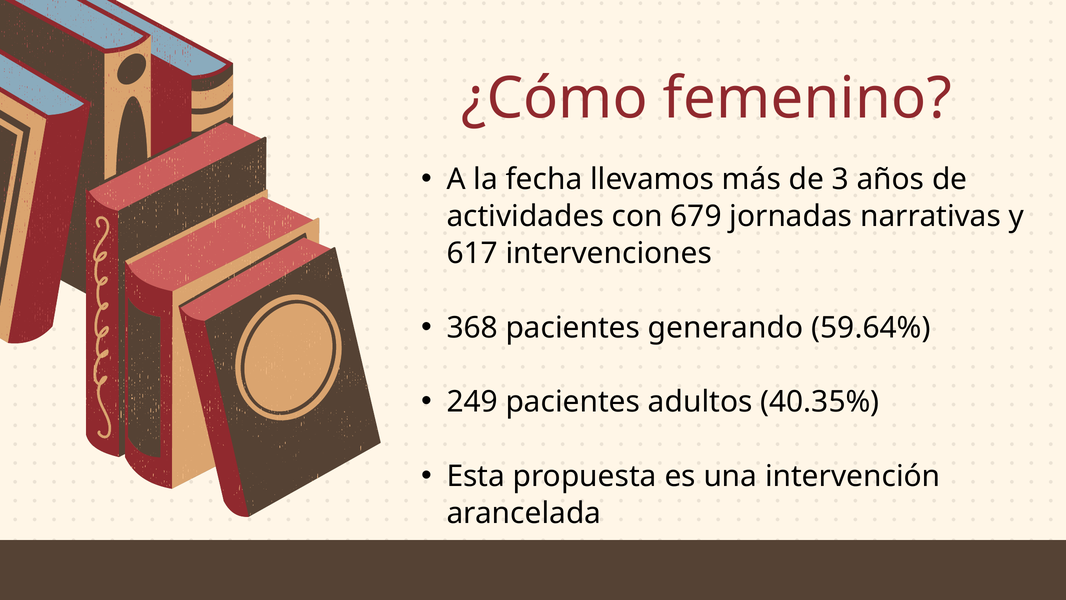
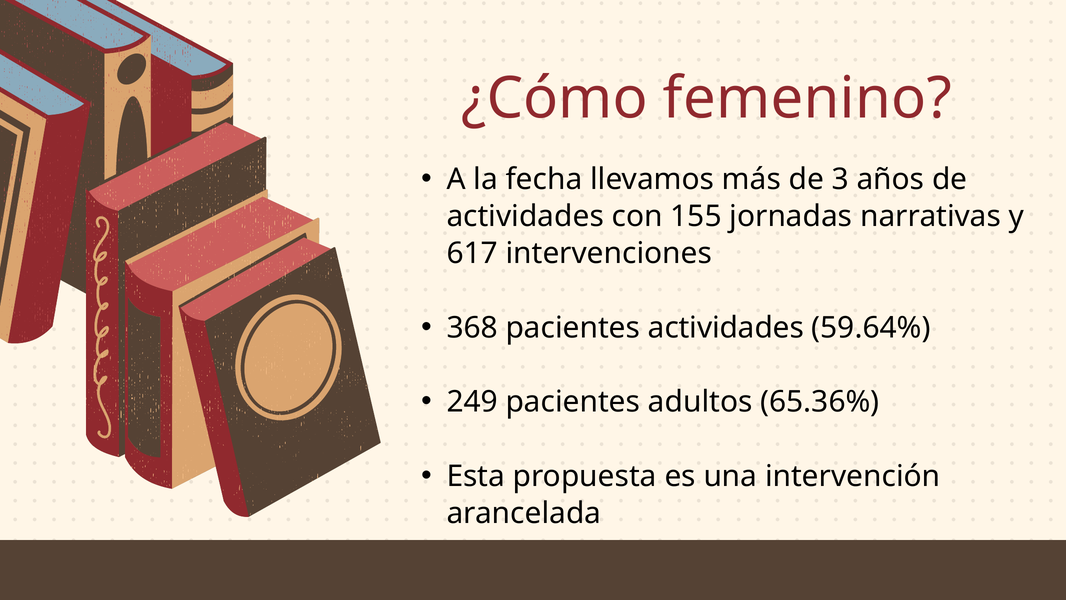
679: 679 -> 155 (696, 216)
pacientes generando: generando -> actividades (726, 328)
40.35%: 40.35% -> 65.36% (820, 402)
